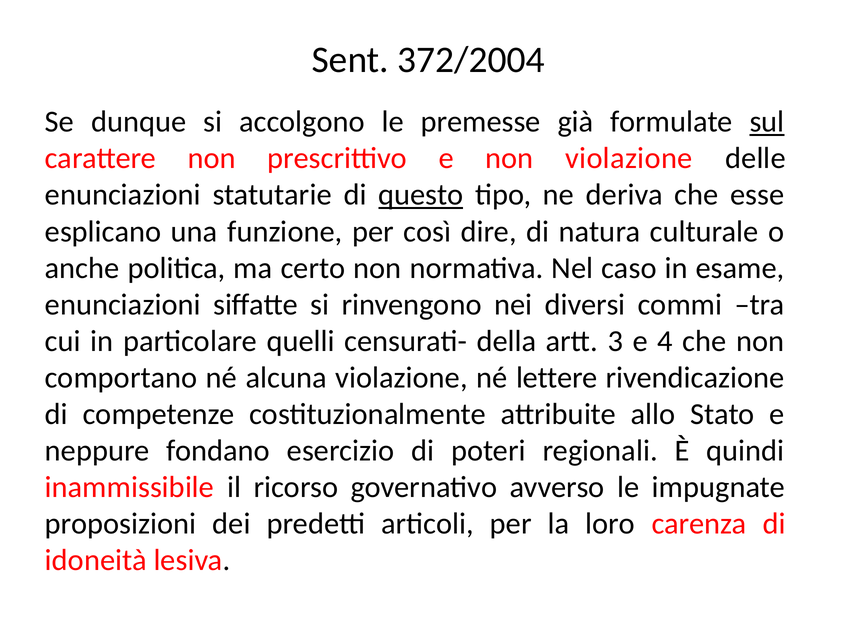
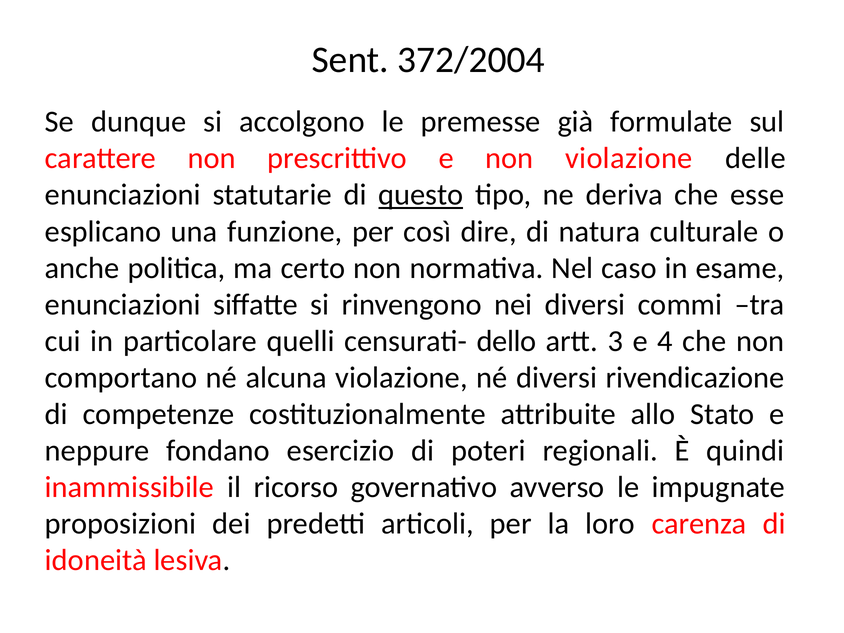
sul underline: present -> none (767, 122)
della: della -> dello (506, 341)
né lettere: lettere -> diversi (557, 378)
